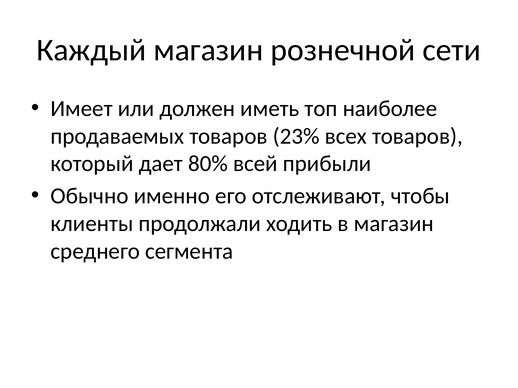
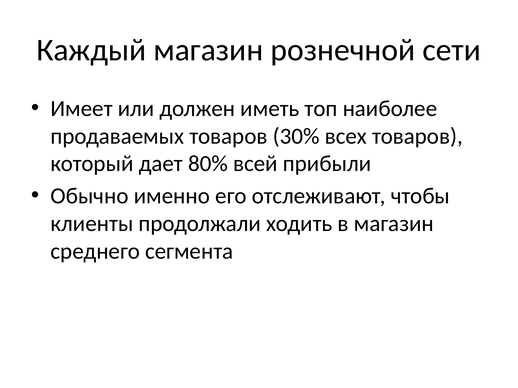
23%: 23% -> 30% (296, 136)
